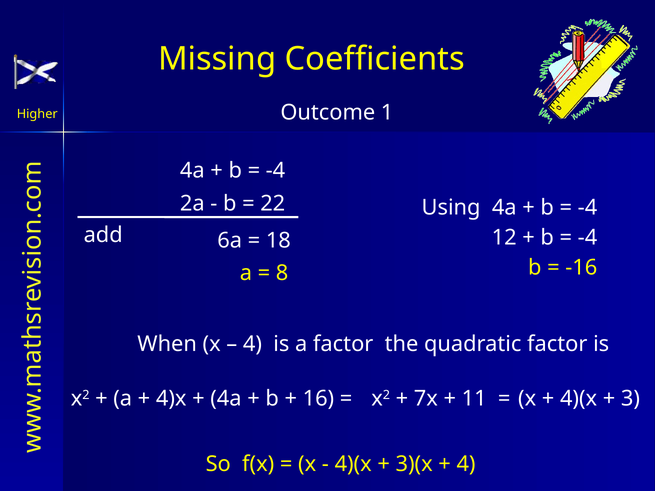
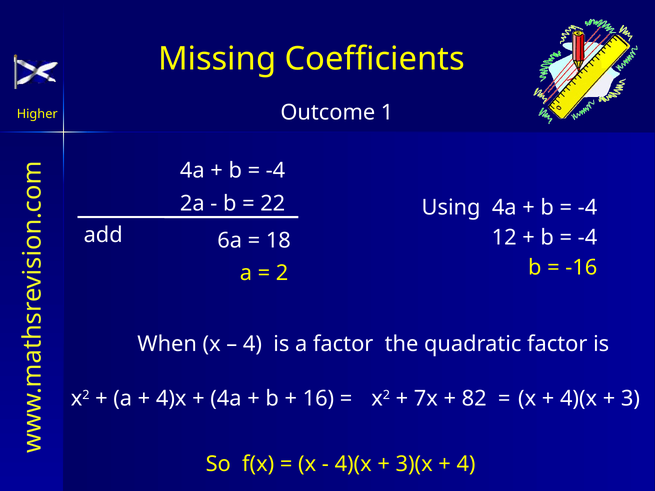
8: 8 -> 2 (282, 273)
11: 11 -> 82 (474, 399)
